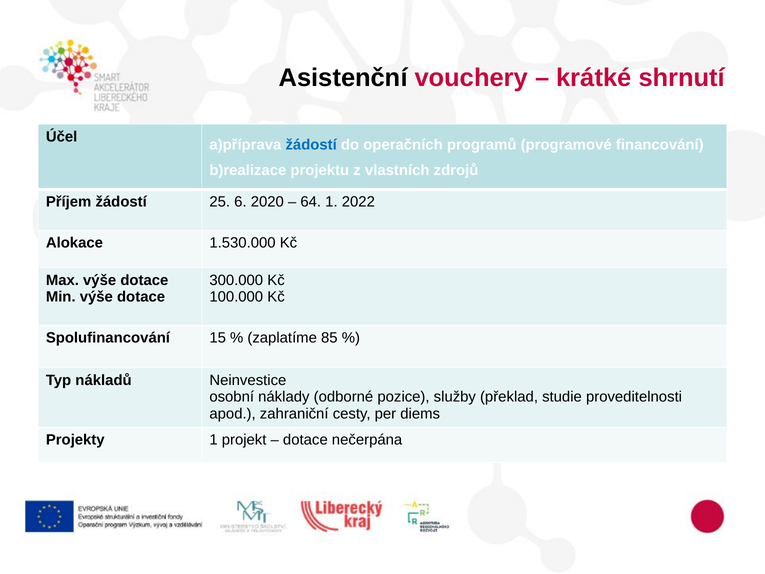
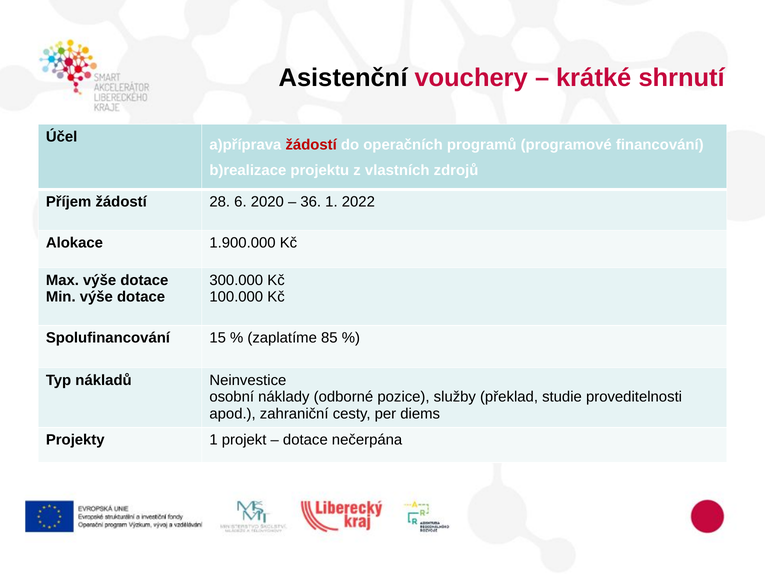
žádostí colour: blue -> red (311, 145)
25: 25 -> 28 (220, 202)
64: 64 -> 36 (311, 202)
1.530.000: 1.530.000 -> 1.900.000 (243, 243)
